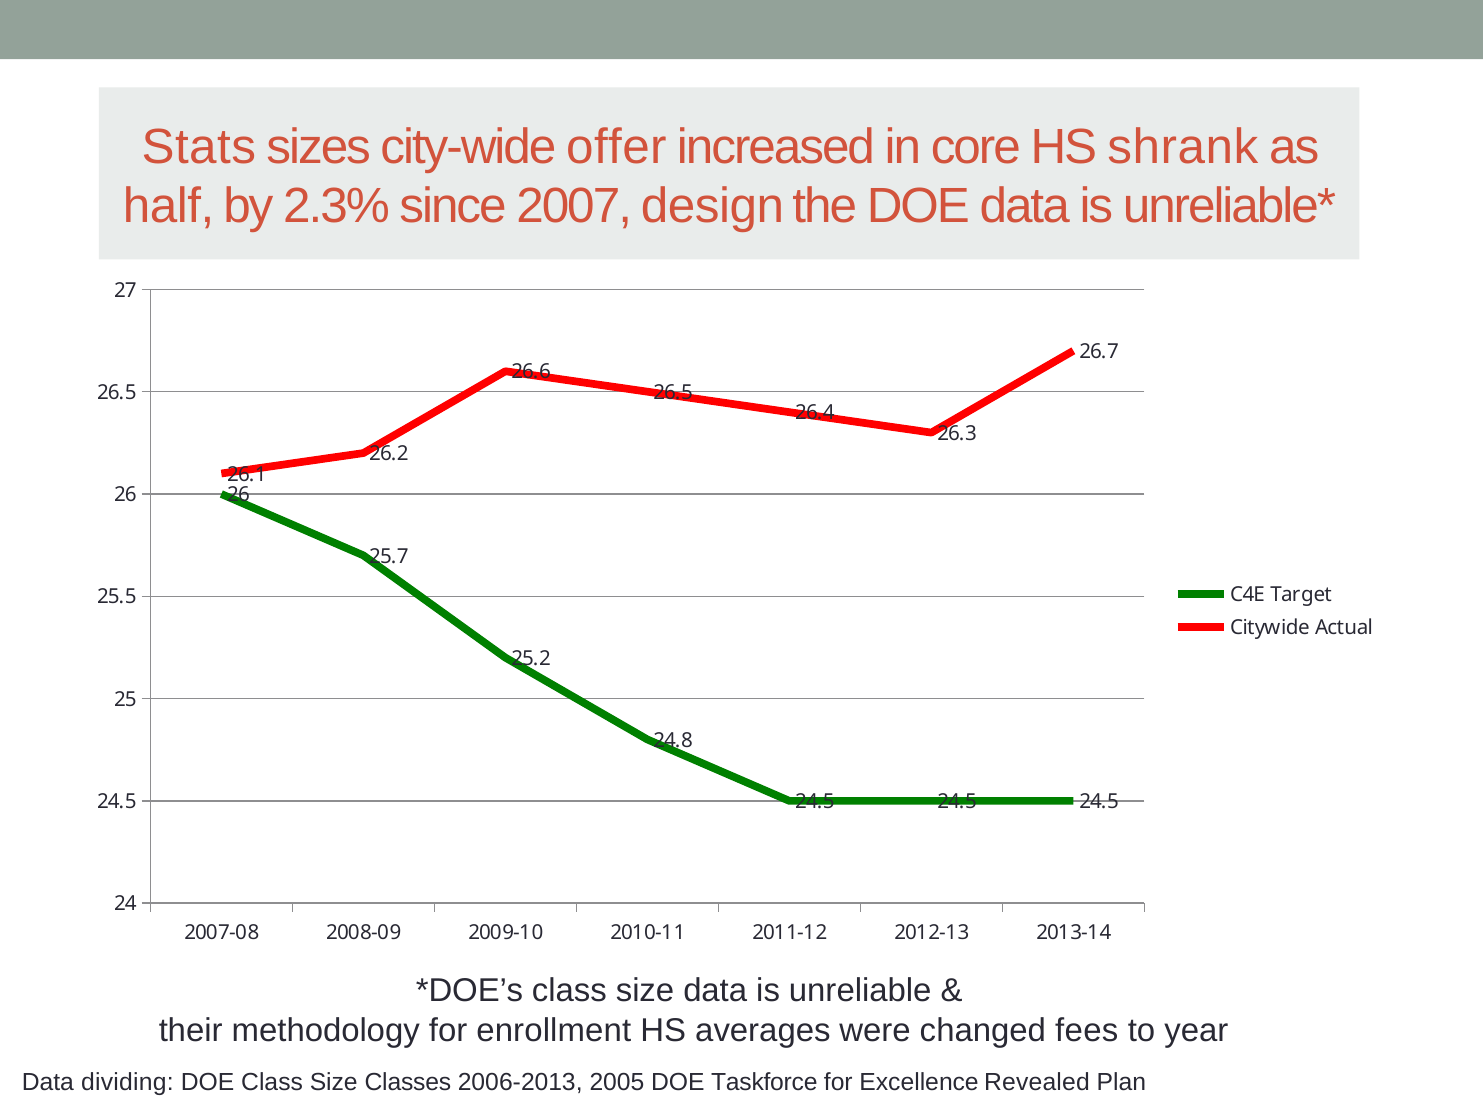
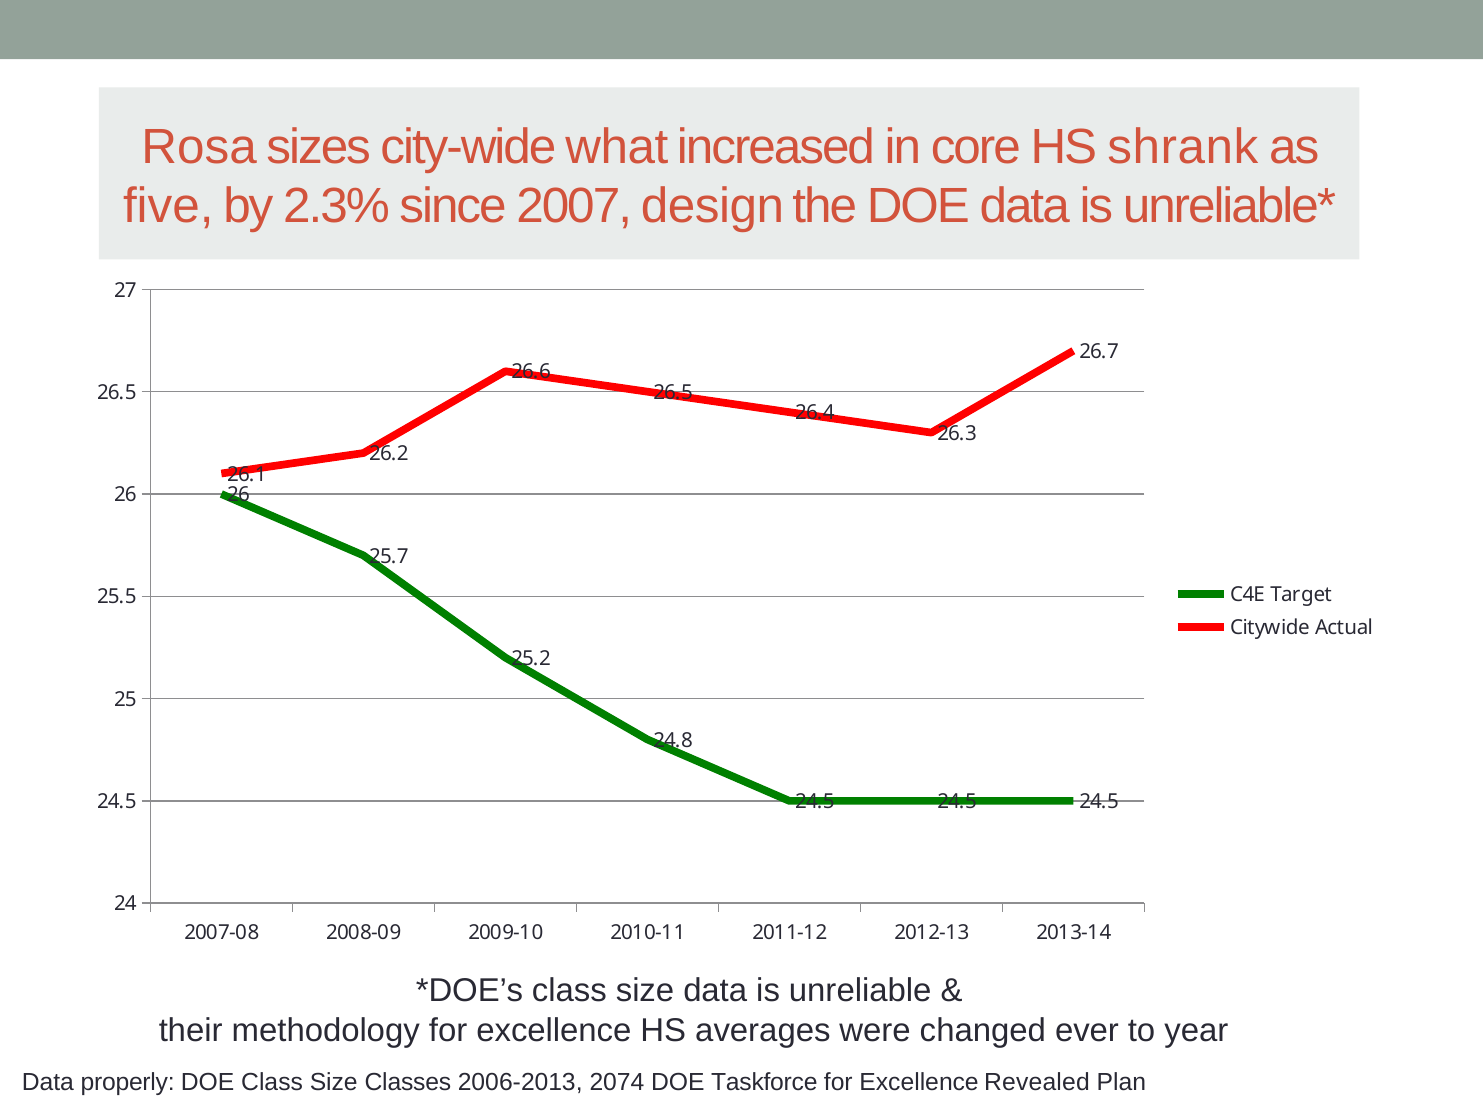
Stats: Stats -> Rosa (199, 147)
offer: offer -> what (617, 147)
half: half -> five (168, 207)
methodology for enrollment: enrollment -> excellence (554, 1031)
fees: fees -> ever (1087, 1031)
dividing: dividing -> properly (128, 1082)
2005: 2005 -> 2074 (617, 1082)
